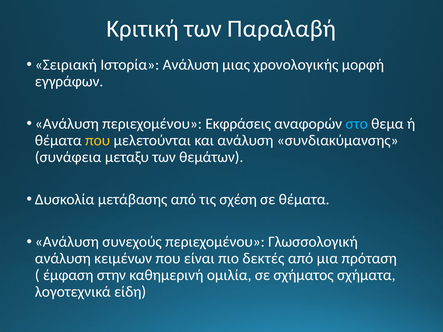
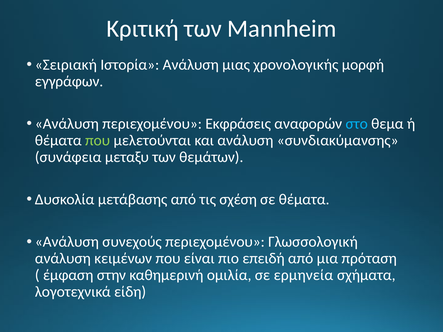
Παραλαβή: Παραλαβή -> Mannheim (282, 29)
που colour: yellow -> light green (98, 141)
δεκτές: δεκτές -> επειδή (264, 259)
σχήματος: σχήματος -> ερμηνεία (303, 275)
